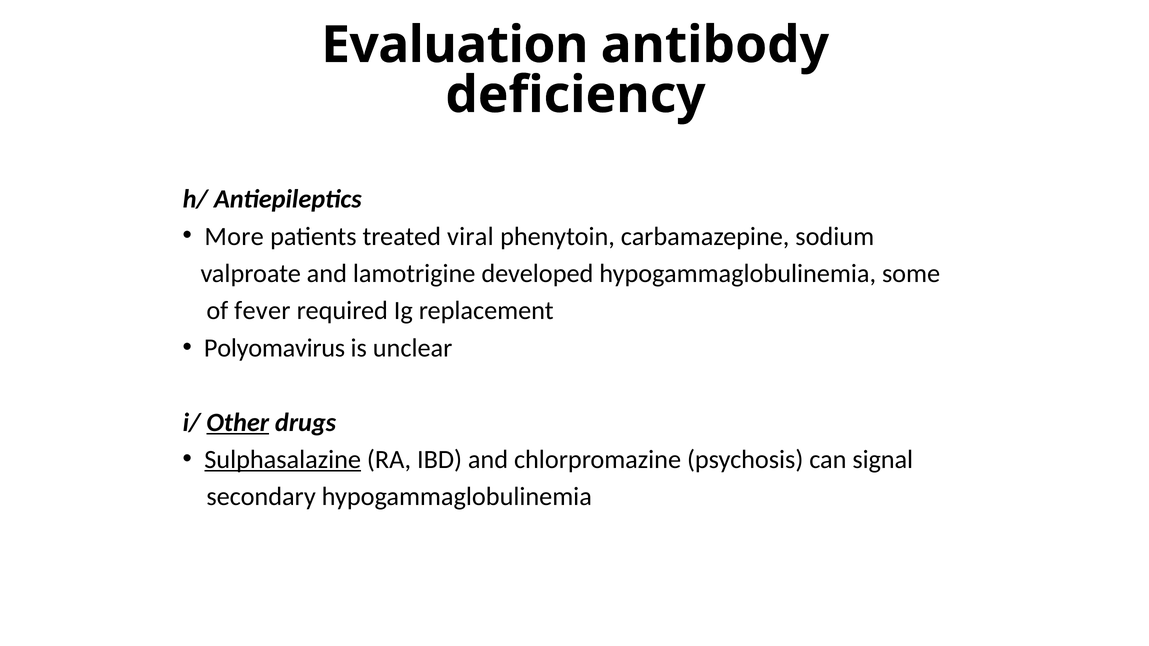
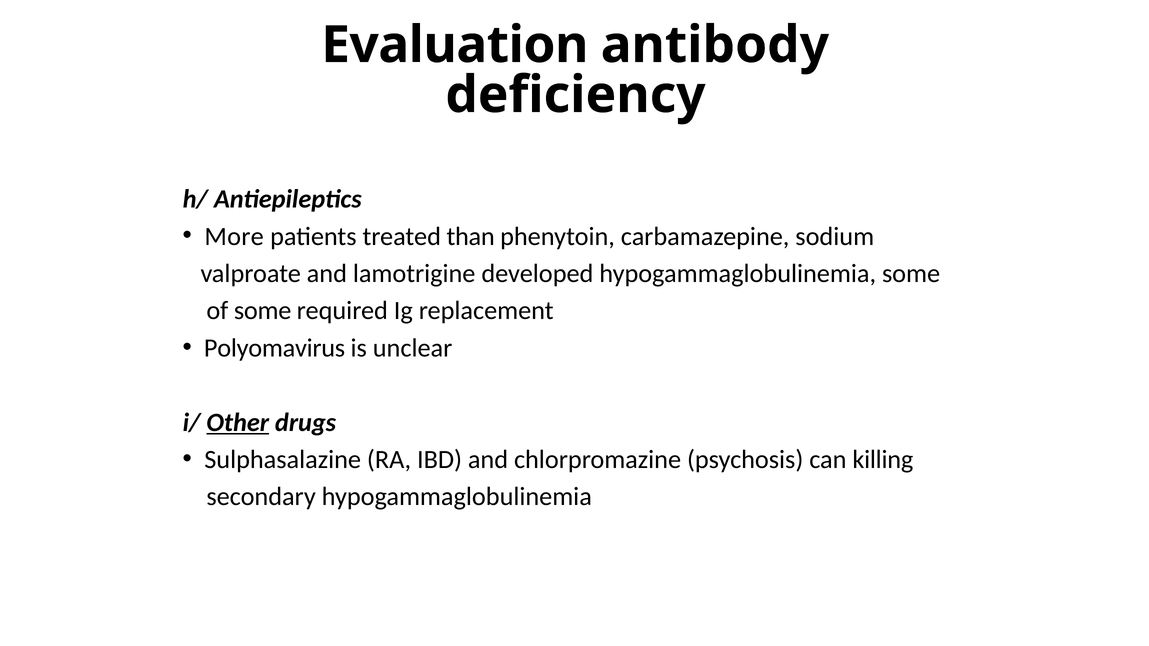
viral: viral -> than (471, 236)
of fever: fever -> some (263, 311)
Sulphasalazine underline: present -> none (283, 460)
signal: signal -> killing (883, 460)
